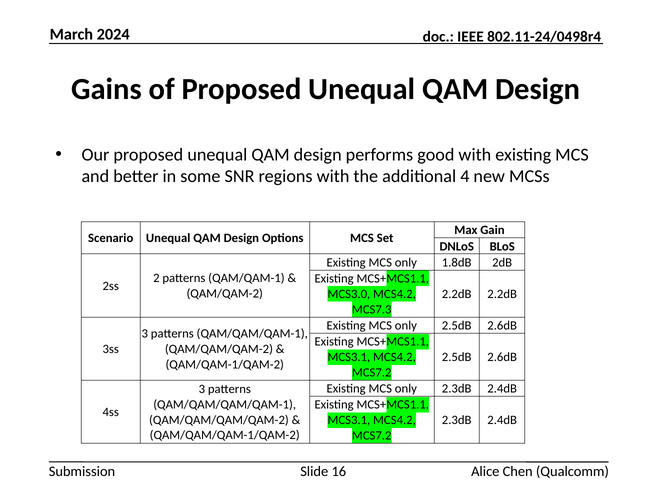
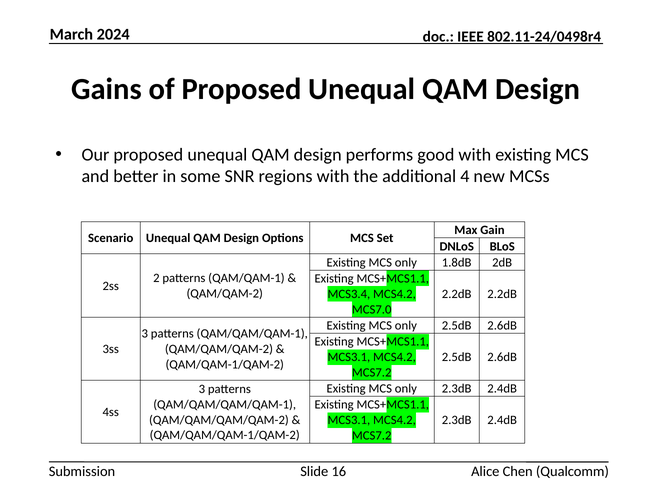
MCS3.0: MCS3.0 -> MCS3.4 (349, 294)
MCS7.3: MCS7.3 -> MCS7.0 (372, 309)
